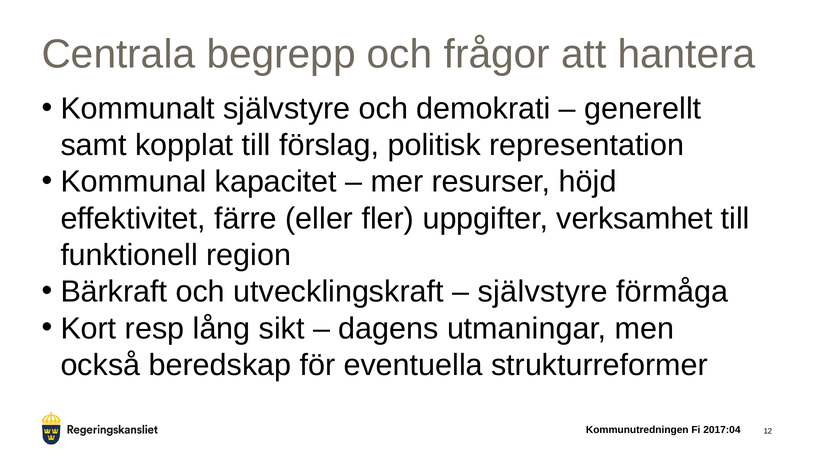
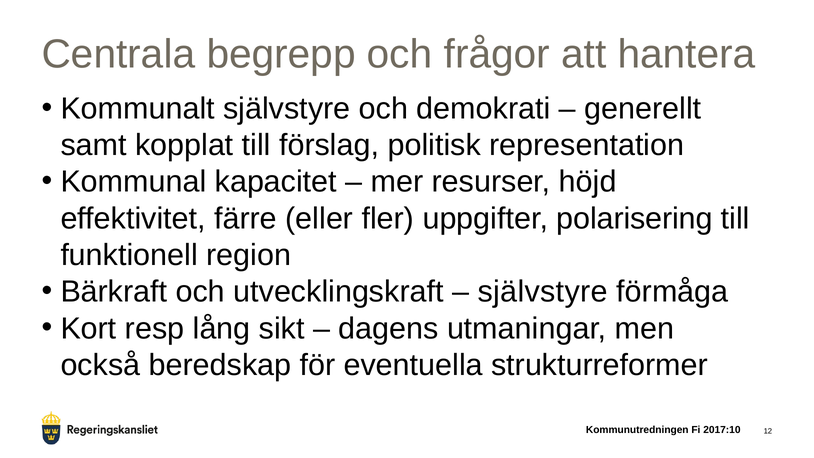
verksamhet: verksamhet -> polarisering (635, 218)
2017:04: 2017:04 -> 2017:10 (722, 430)
